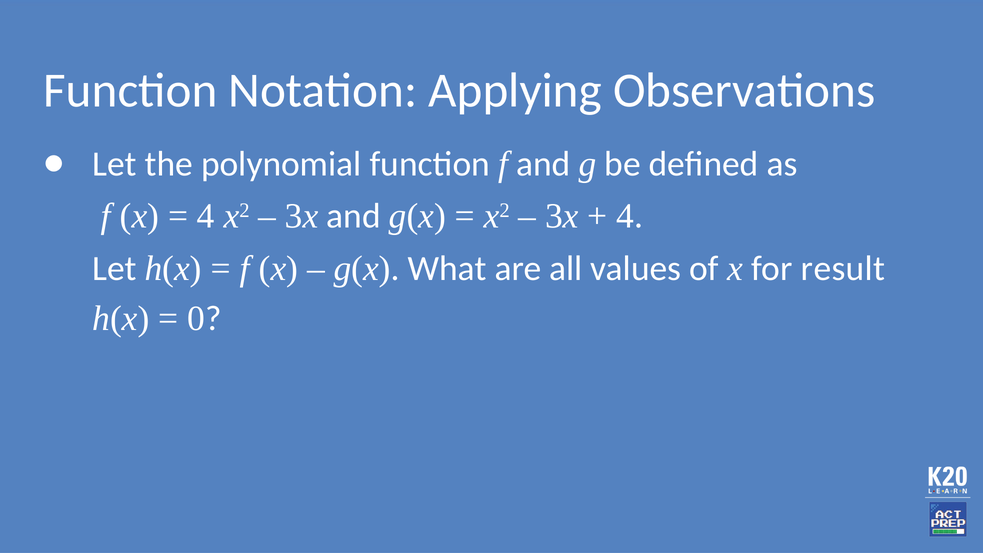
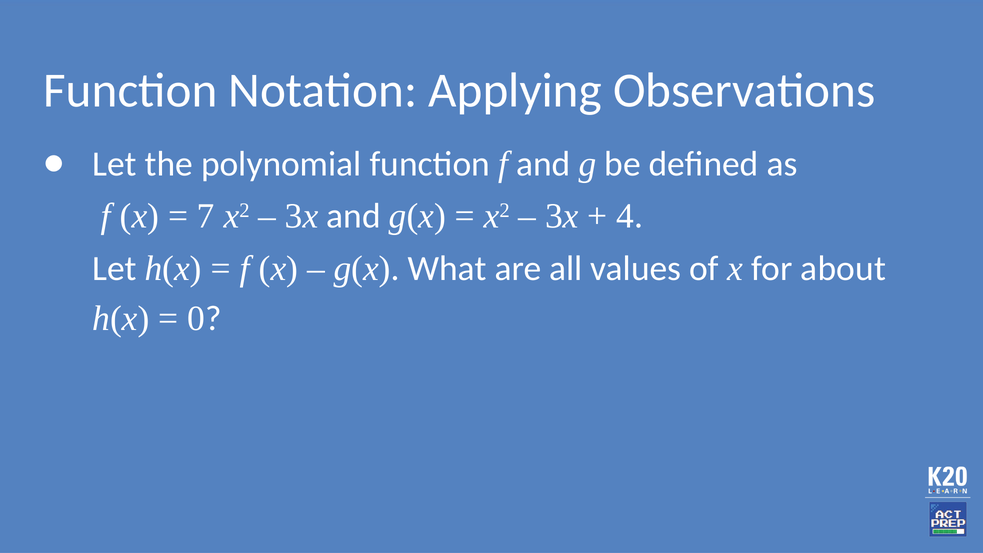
4: 4 -> 7 (206, 216)
result: result -> about (843, 269)
